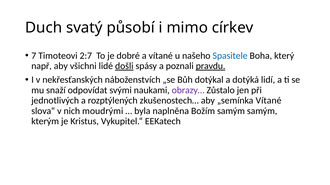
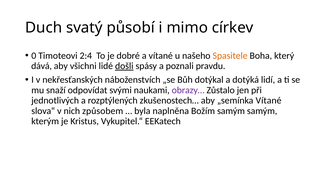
7: 7 -> 0 (34, 56)
2:7: 2:7 -> 2:4 (86, 56)
Spasitele colour: blue -> orange (230, 56)
např: např -> dává (42, 66)
pravdu underline: present -> none (211, 66)
moudrými: moudrými -> způsobem (103, 111)
